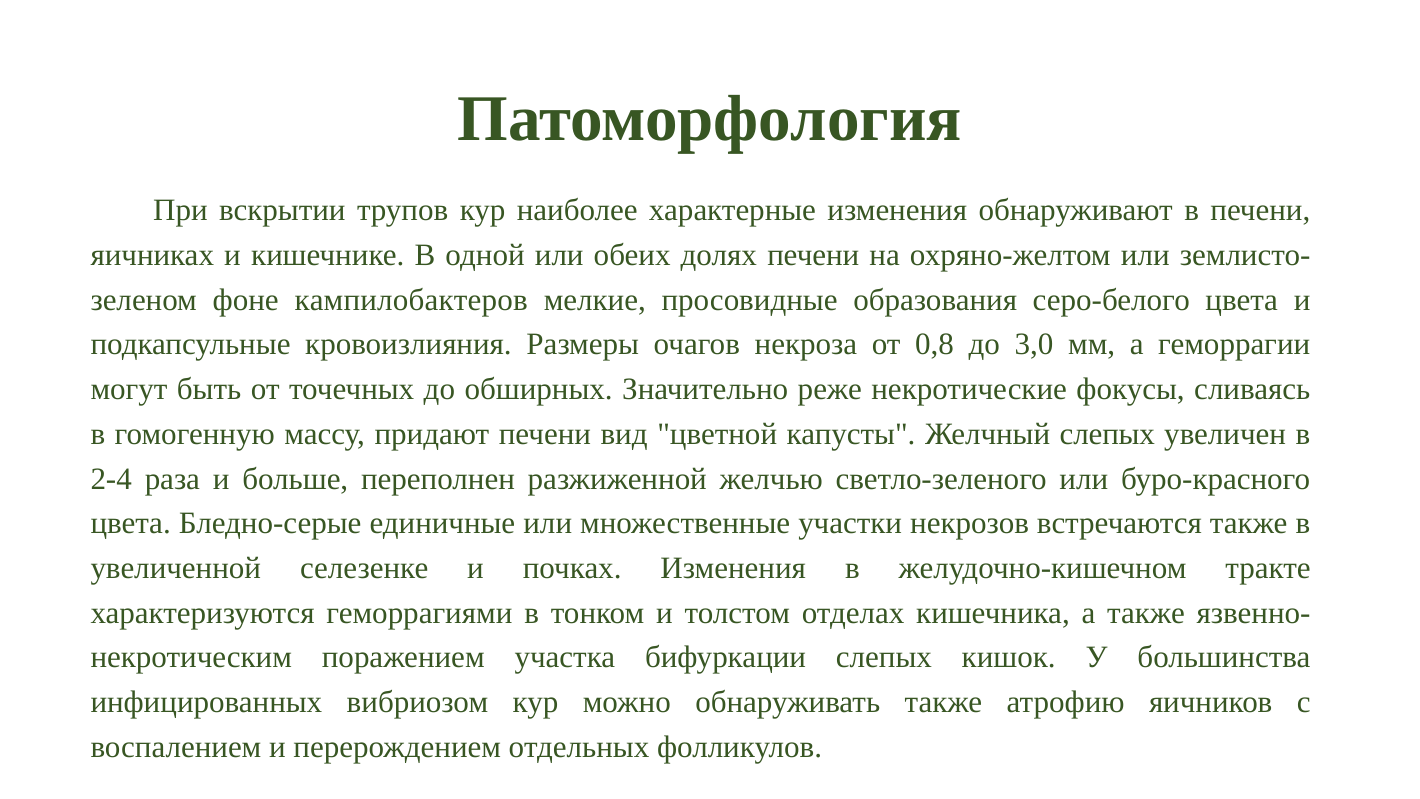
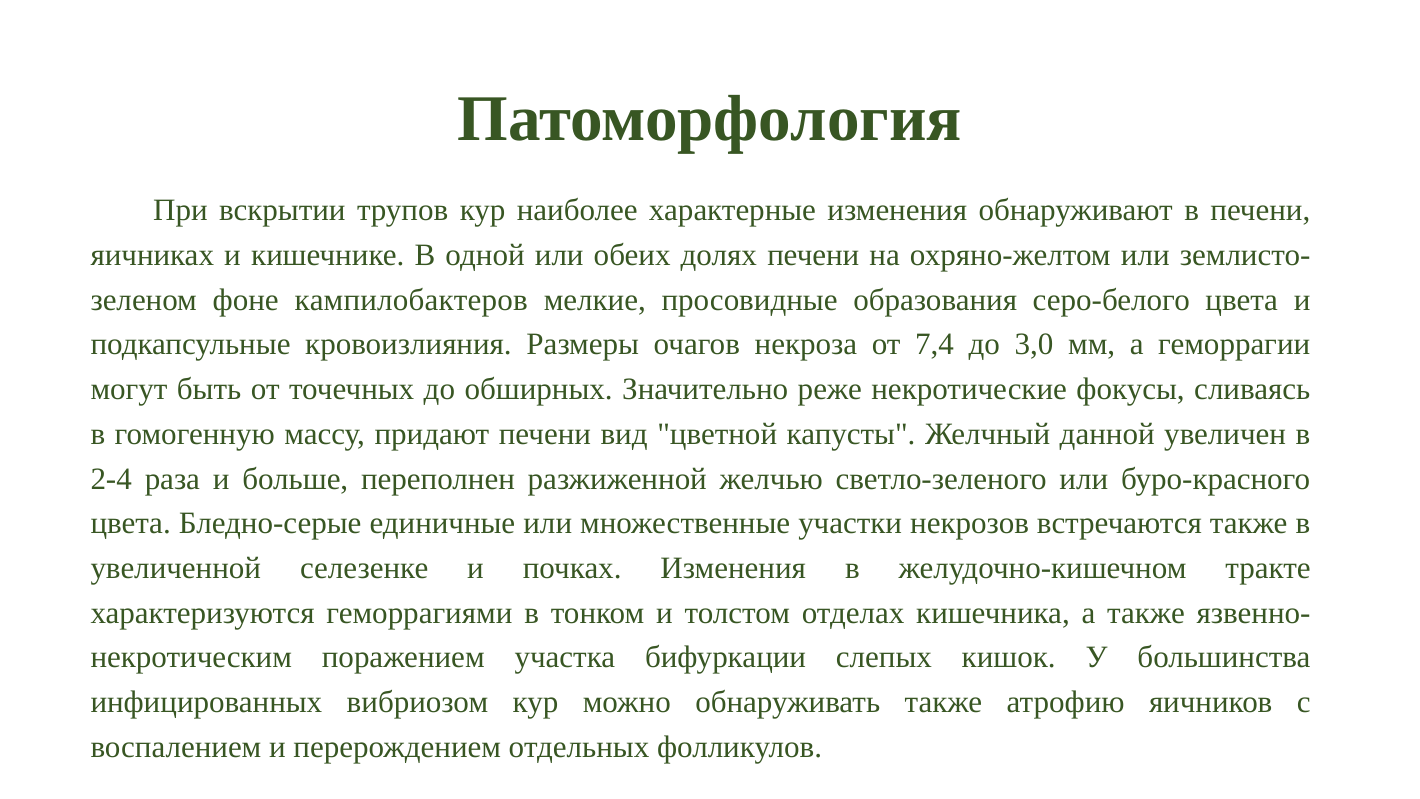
0,8: 0,8 -> 7,4 (935, 345)
Желчный слепых: слепых -> данной (1107, 434)
